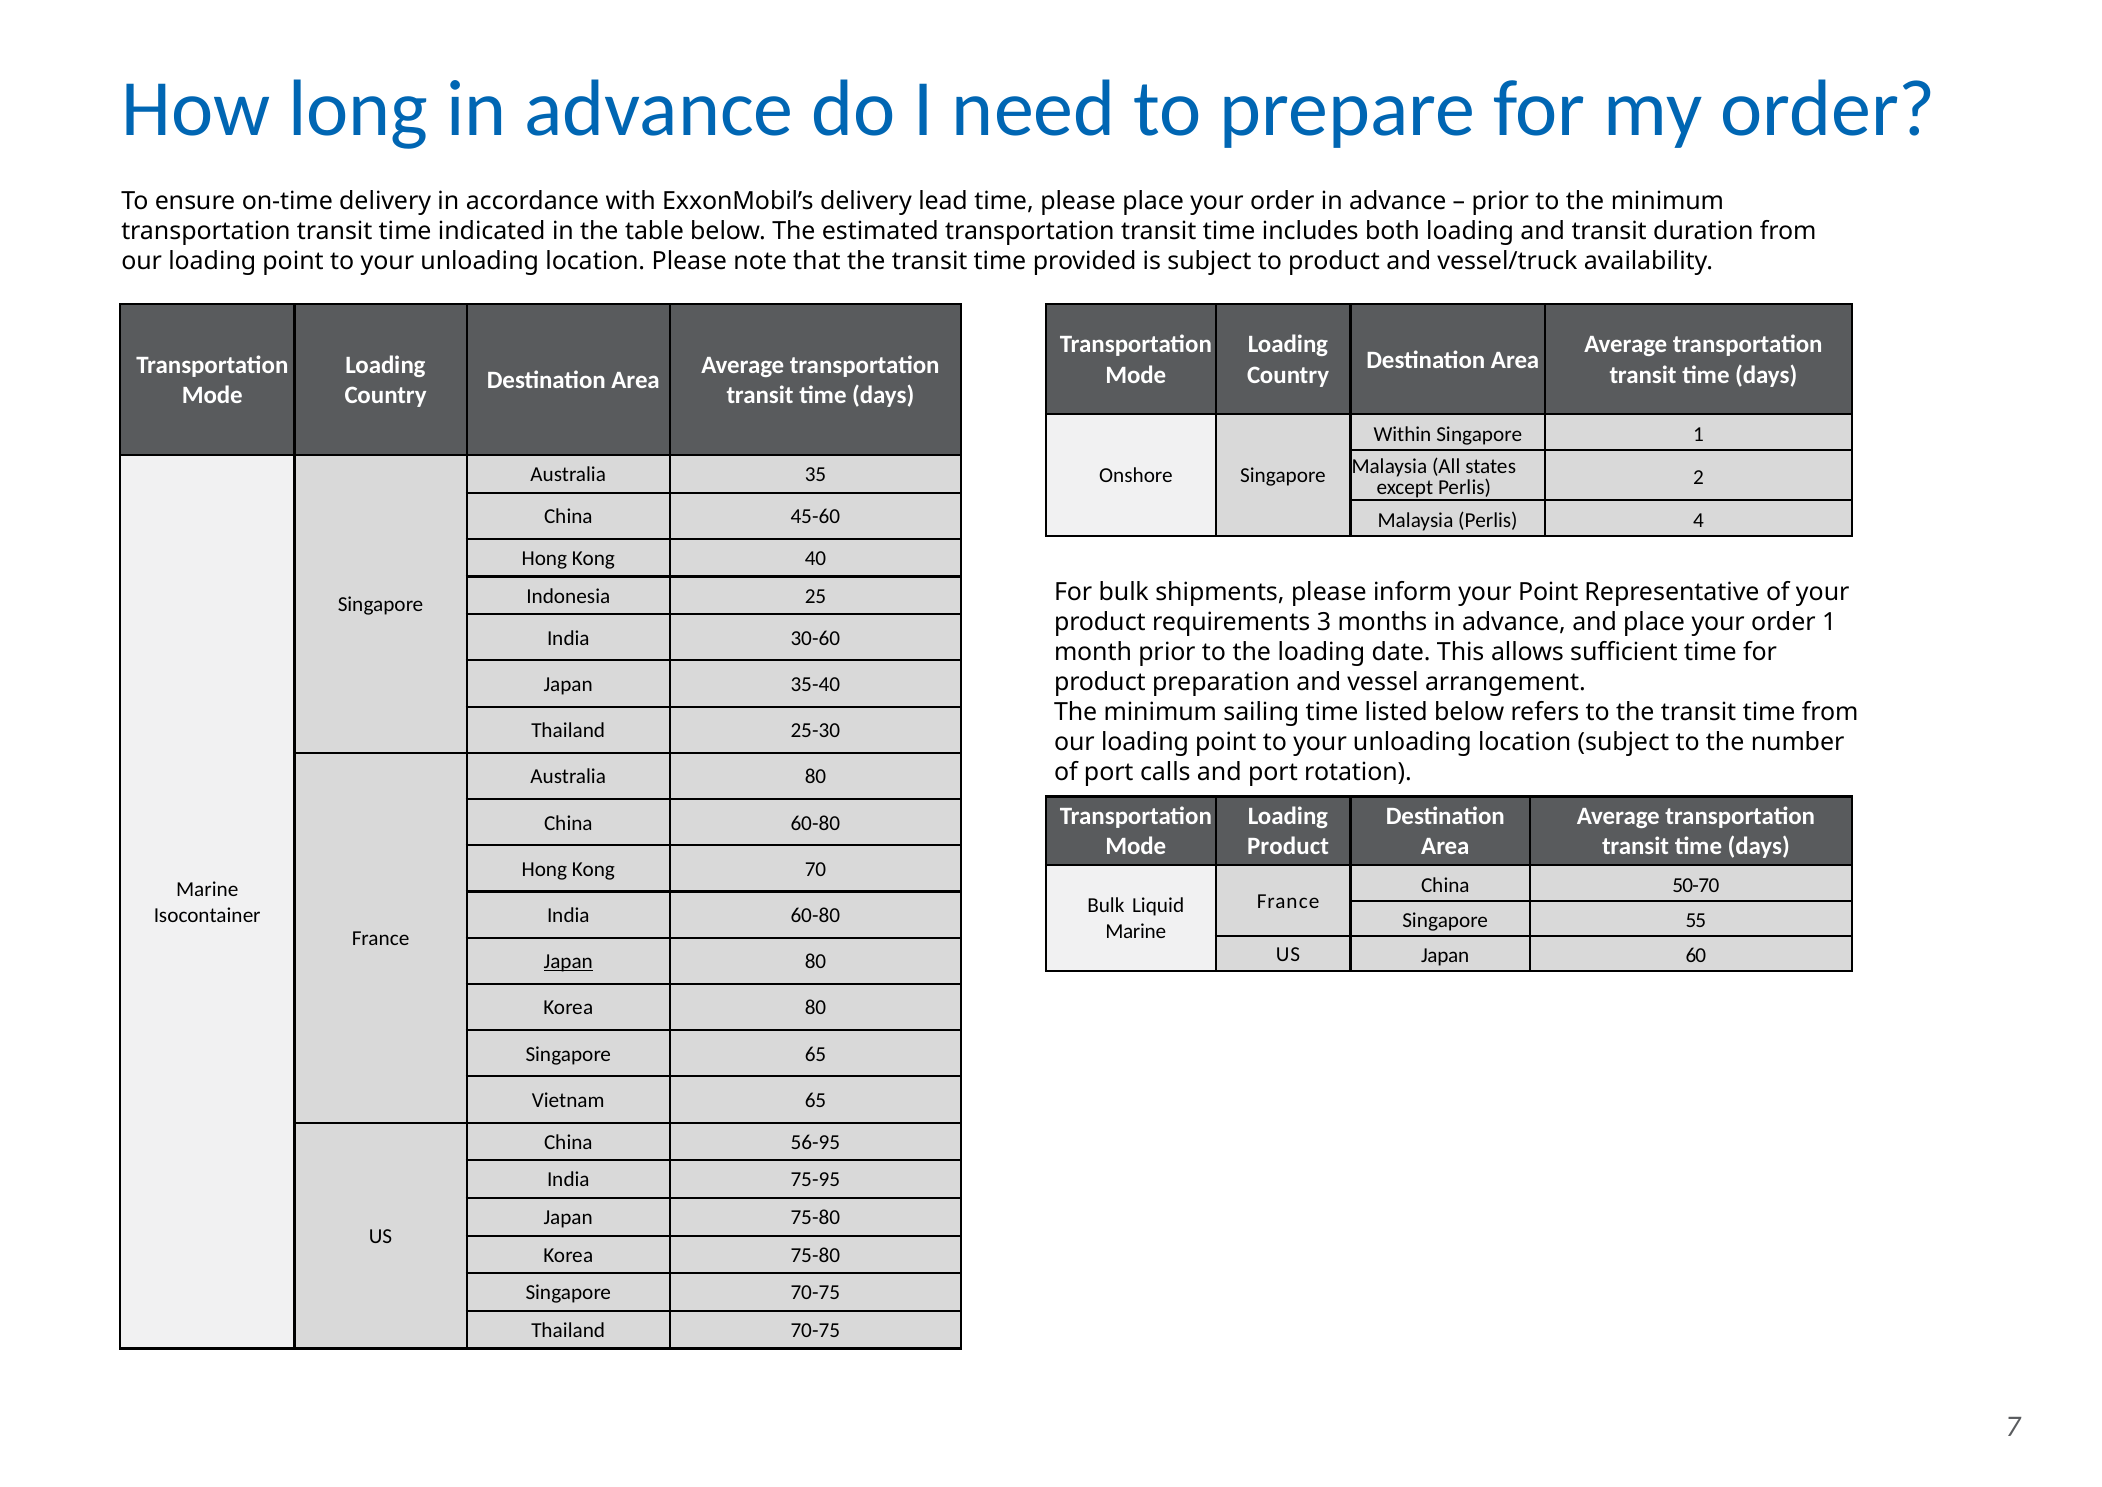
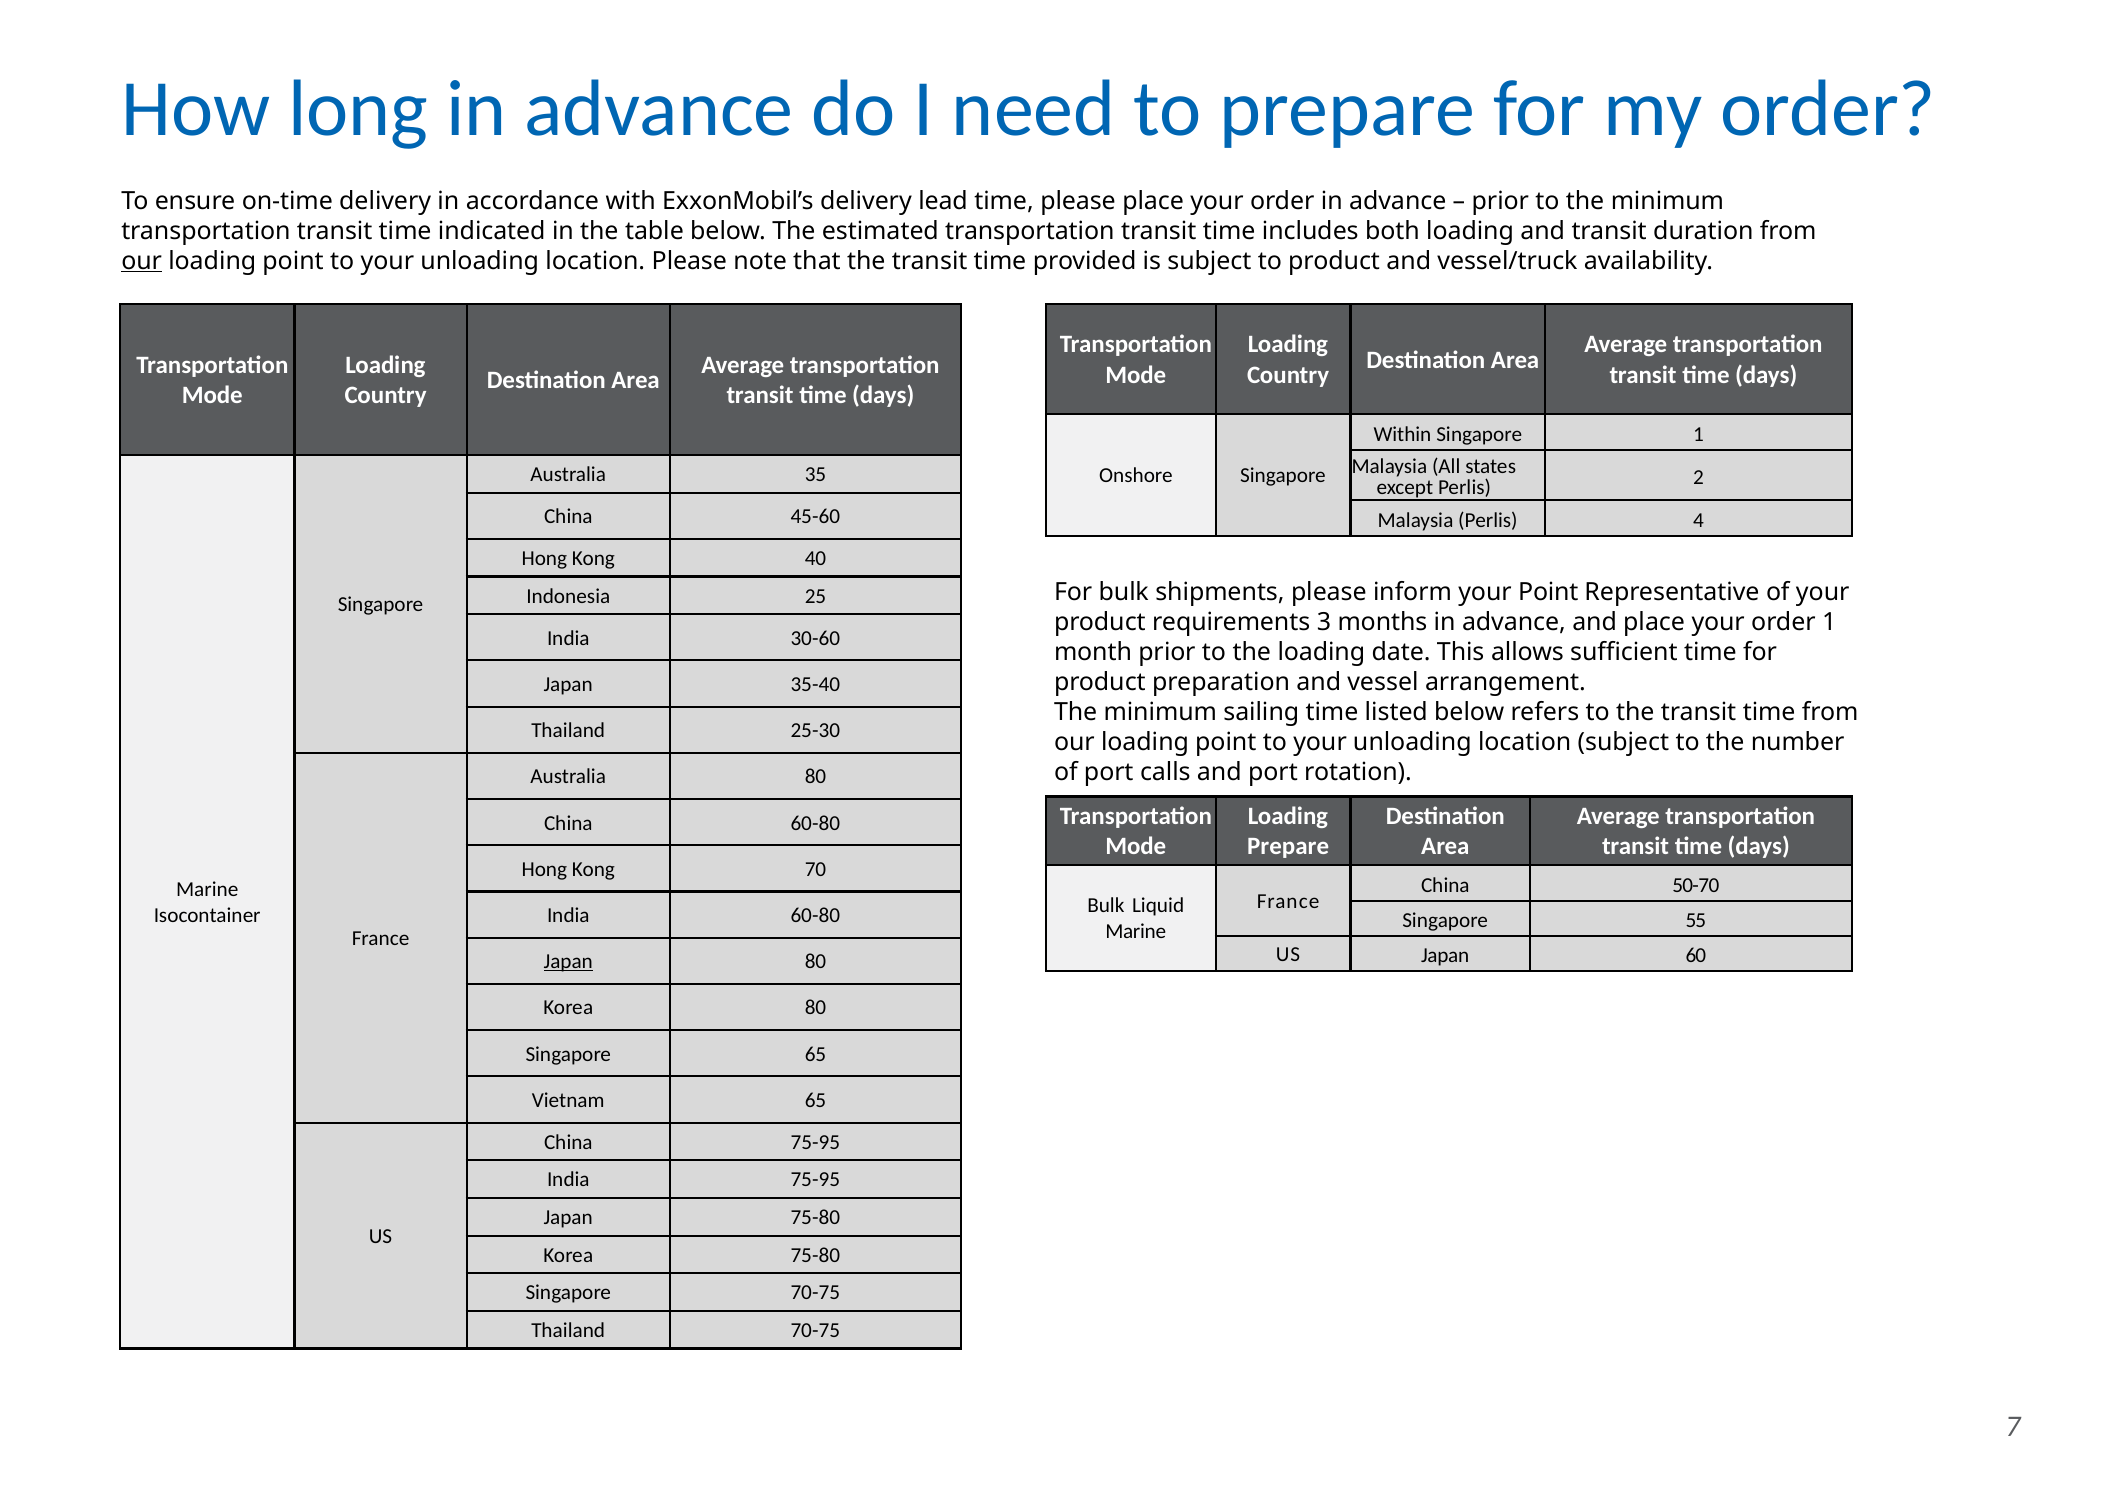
our underline: none -> present (142, 261)
Product: Product -> Prepare (1288, 846)
China 56-95: 56-95 -> 75-95 (815, 1142)
